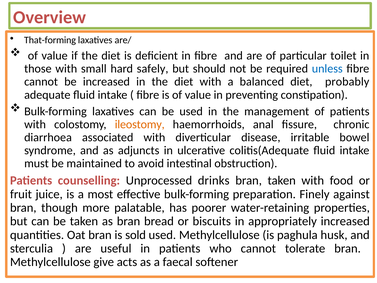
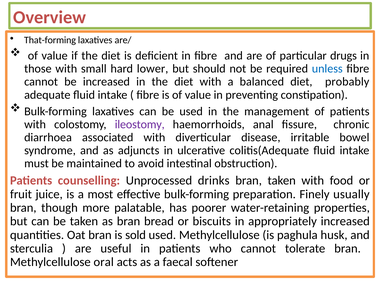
toilet: toilet -> drugs (343, 56)
safely: safely -> lower (153, 69)
ileostomy colour: orange -> purple (140, 124)
against: against -> usually (351, 194)
give: give -> oral (104, 262)
